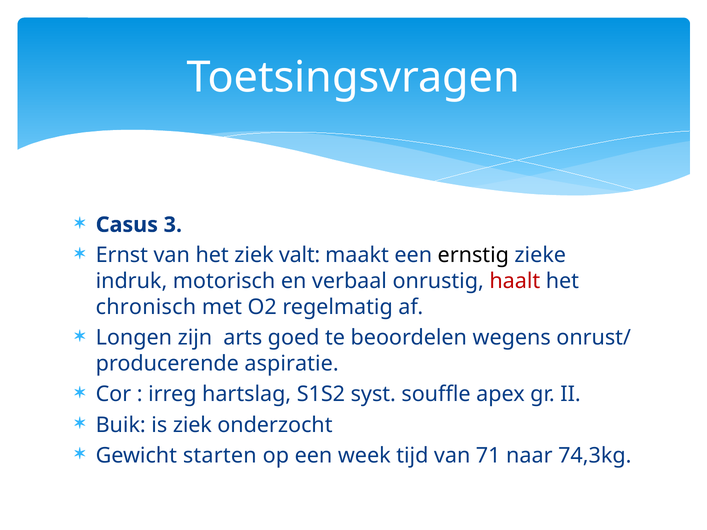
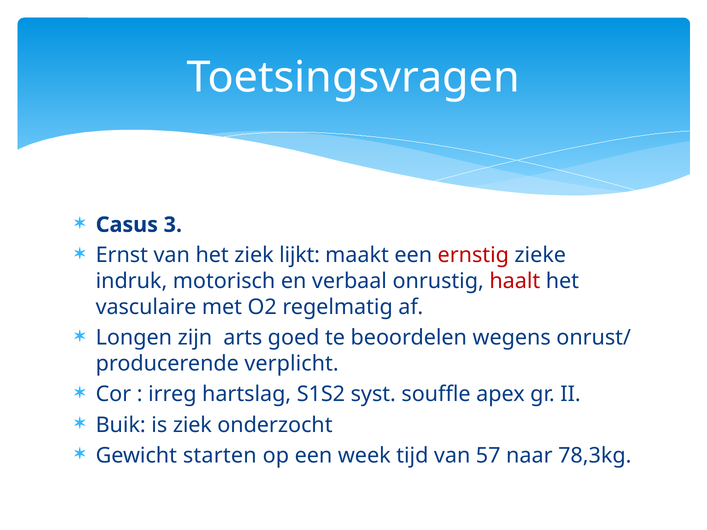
valt: valt -> lijkt (300, 255)
ernstig colour: black -> red (473, 255)
chronisch: chronisch -> vasculaire (146, 307)
aspiratie: aspiratie -> verplicht (292, 364)
71: 71 -> 57 (488, 456)
74,3kg: 74,3kg -> 78,3kg (595, 456)
